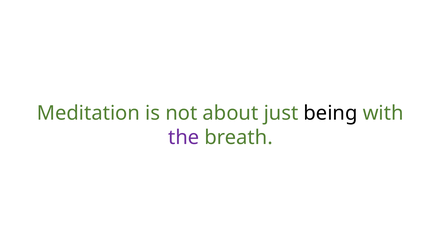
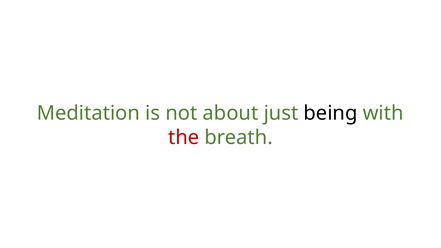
the colour: purple -> red (184, 138)
